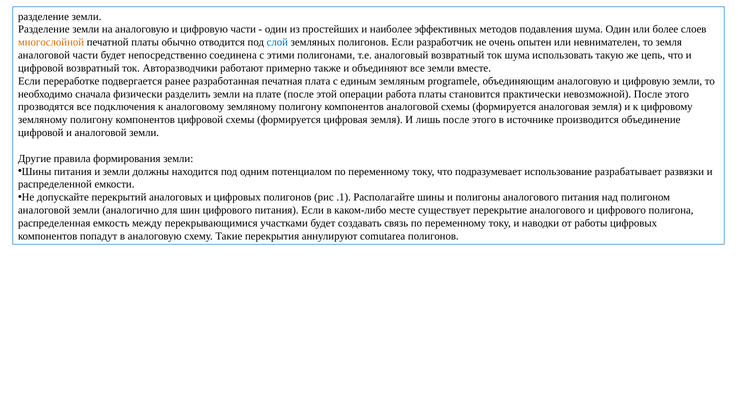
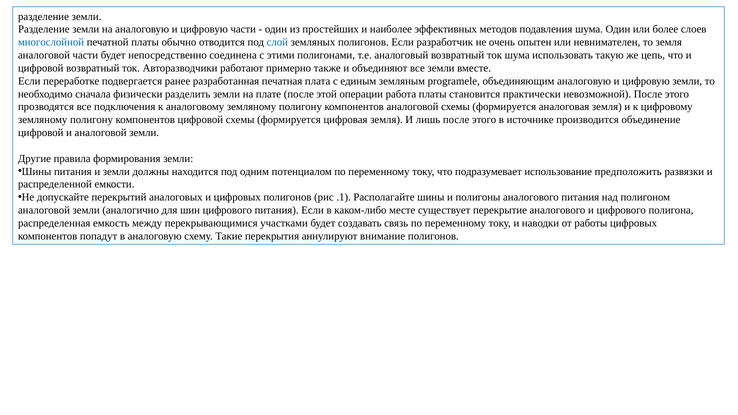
многослойной colour: orange -> blue (51, 42)
разрабатывает: разрабатывает -> предположить (628, 172)
comutarea: comutarea -> внимание (383, 236)
